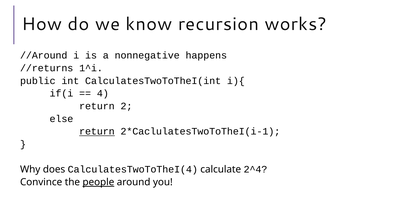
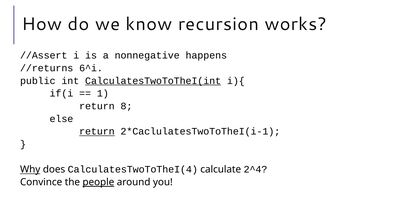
//Around: //Around -> //Assert (44, 55)
1^i: 1^i -> 6^i (91, 68)
CalculatesTwoToTheI(int underline: none -> present (153, 81)
4: 4 -> 1 (103, 93)
2: 2 -> 8 (126, 106)
Why underline: none -> present (30, 169)
